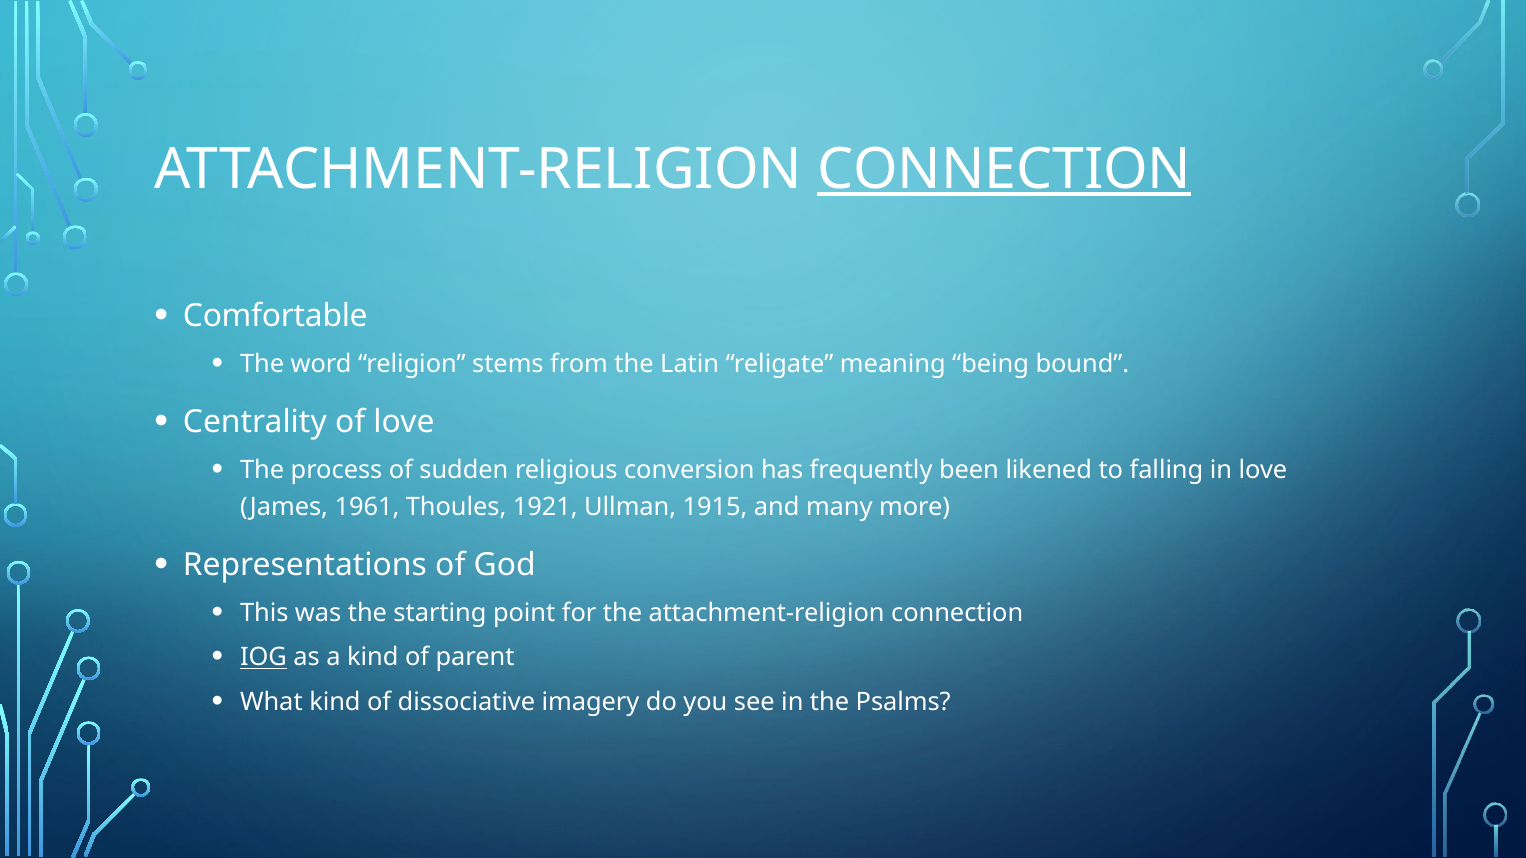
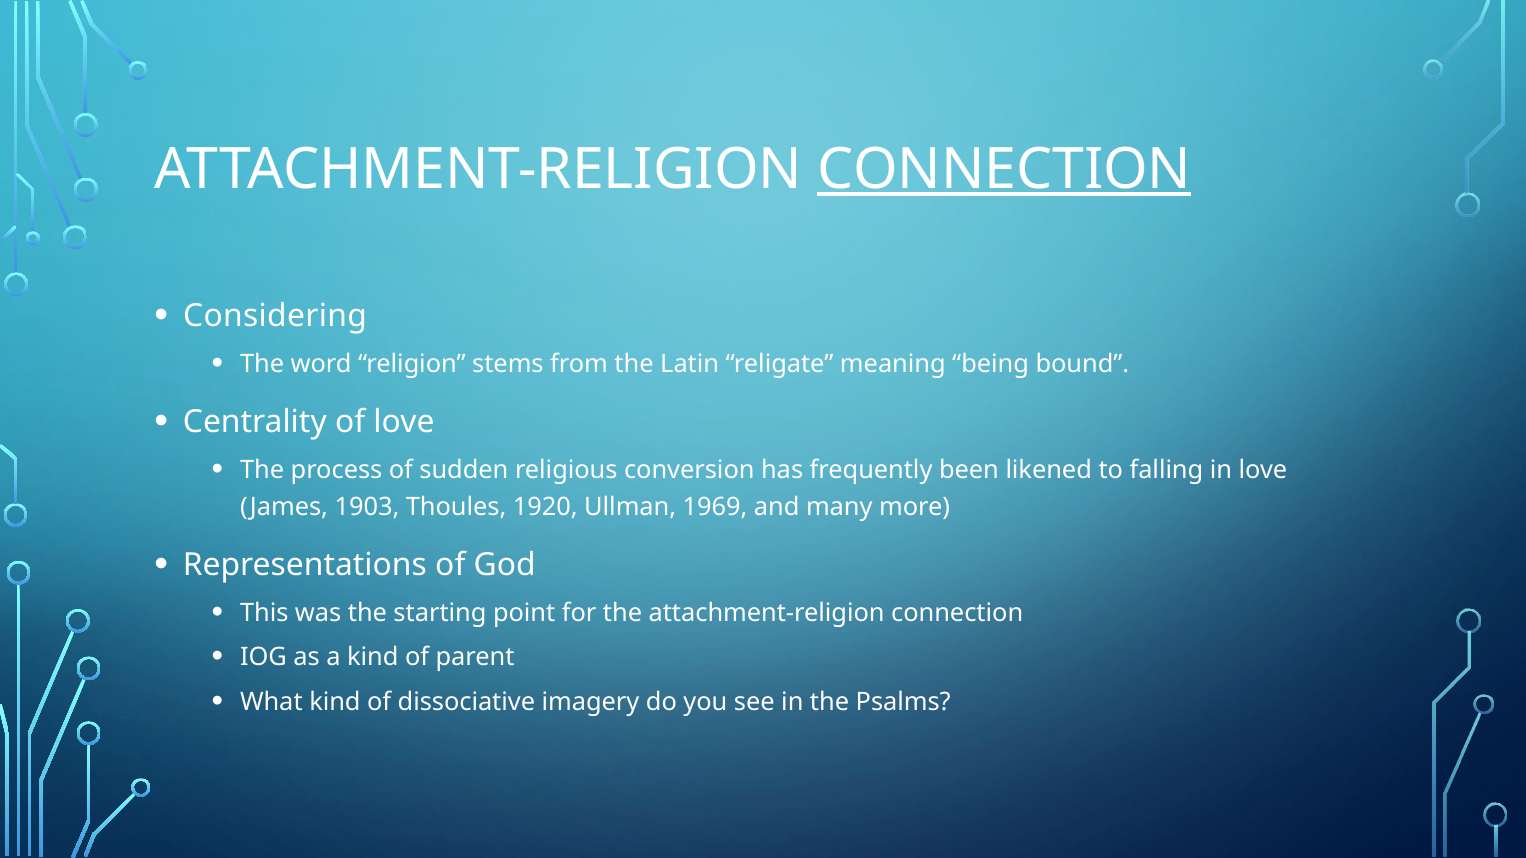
Comfortable: Comfortable -> Considering (275, 316)
1961: 1961 -> 1903 (367, 507)
1921: 1921 -> 1920 (545, 507)
1915: 1915 -> 1969 (715, 507)
IOG underline: present -> none (264, 658)
